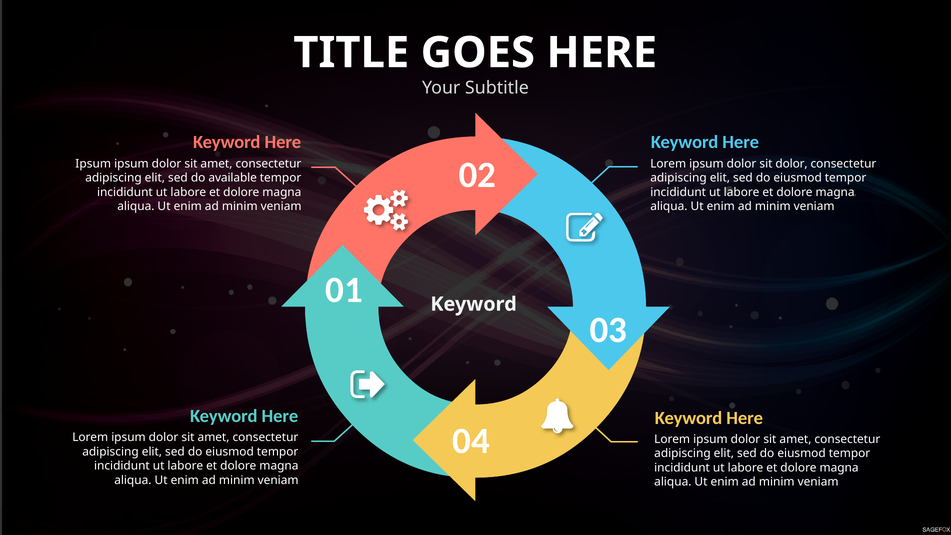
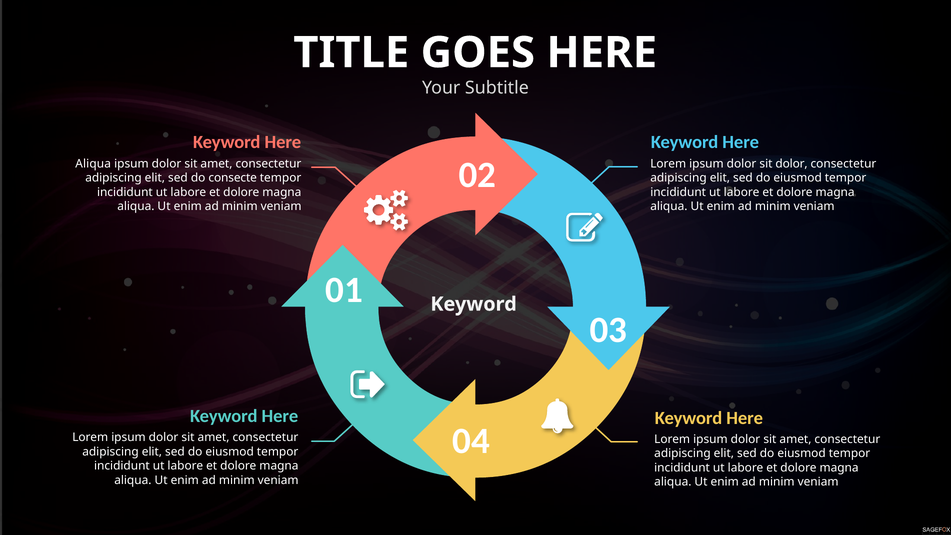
Ipsum: Ipsum -> Aliqua (93, 164)
available: available -> consecte (233, 178)
